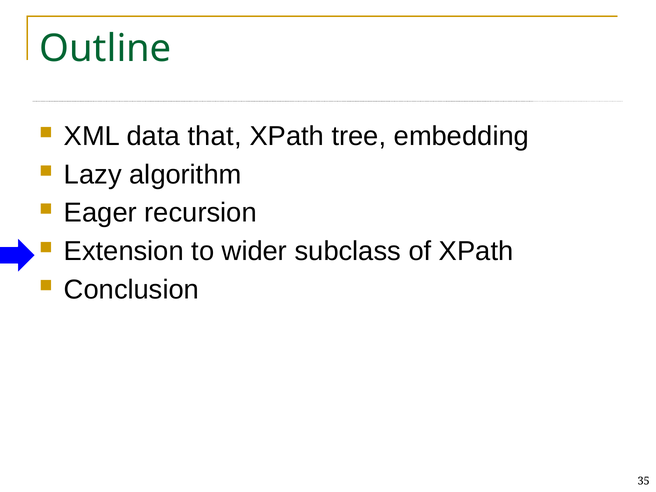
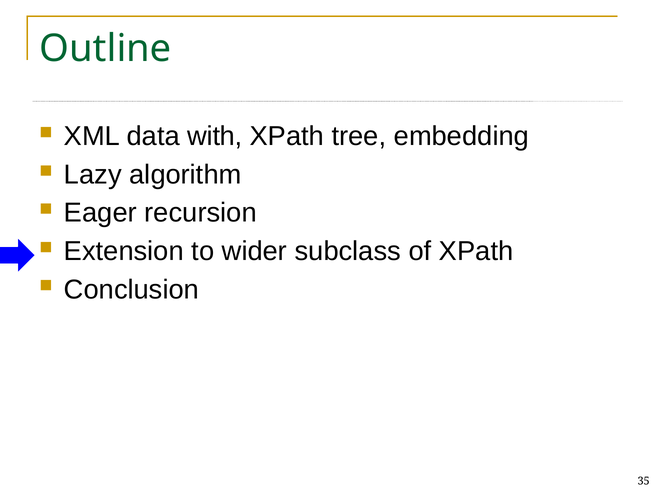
that: that -> with (215, 136)
